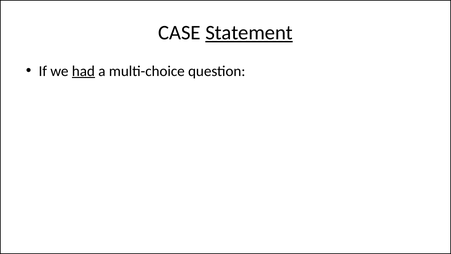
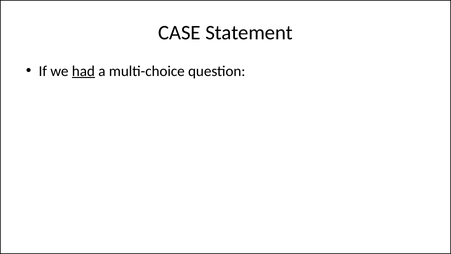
Statement underline: present -> none (249, 33)
